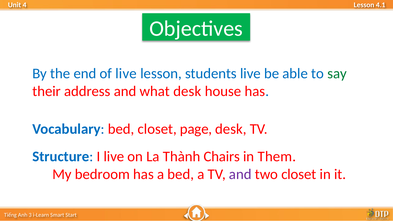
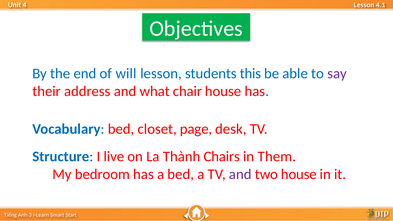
of live: live -> will (126, 74)
students live: live -> this (250, 74)
say colour: green -> purple (337, 74)
what desk: desk -> chair (187, 91)
two closet: closet -> house (299, 174)
